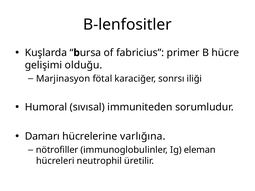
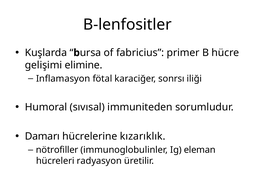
olduğu: olduğu -> elimine (84, 65)
Marjinasyon: Marjinasyon -> Inflamasyon (63, 79)
varlığına: varlığına -> kızarıklık (143, 137)
neutrophil: neutrophil -> radyasyon (99, 161)
